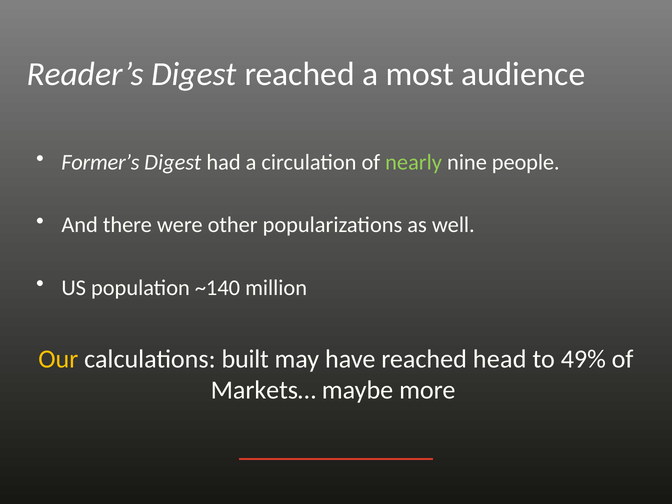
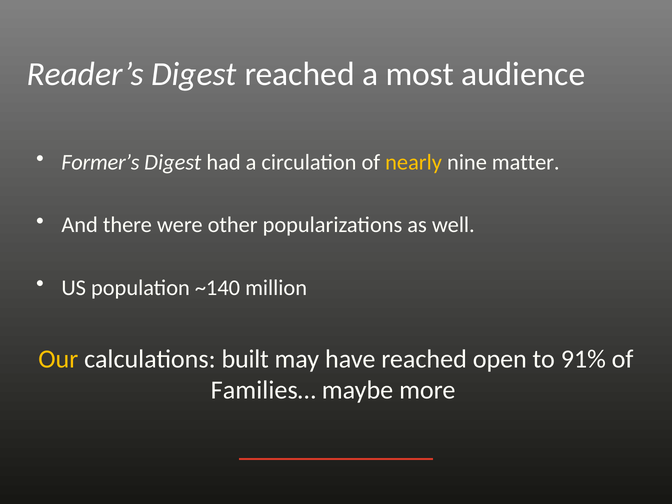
nearly colour: light green -> yellow (414, 162)
people: people -> matter (526, 162)
head: head -> open (500, 359)
49%: 49% -> 91% (583, 359)
Markets…: Markets… -> Families… (263, 390)
